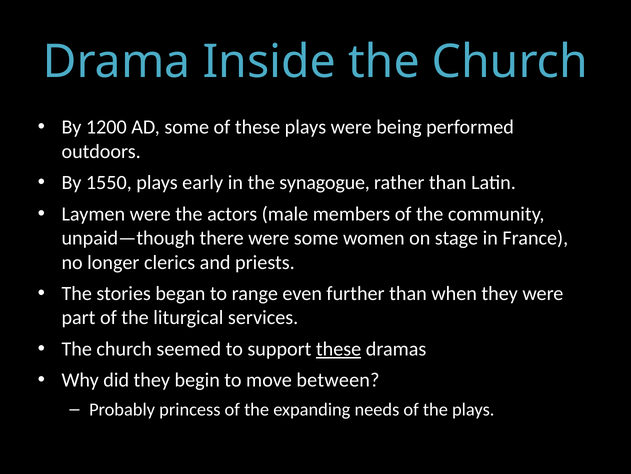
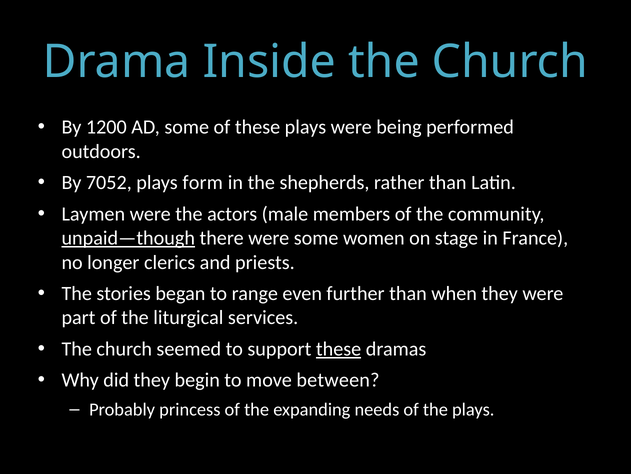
1550: 1550 -> 7052 (109, 182)
early: early -> form (203, 182)
synagogue: synagogue -> shepherds (324, 182)
unpaid—though underline: none -> present (128, 238)
